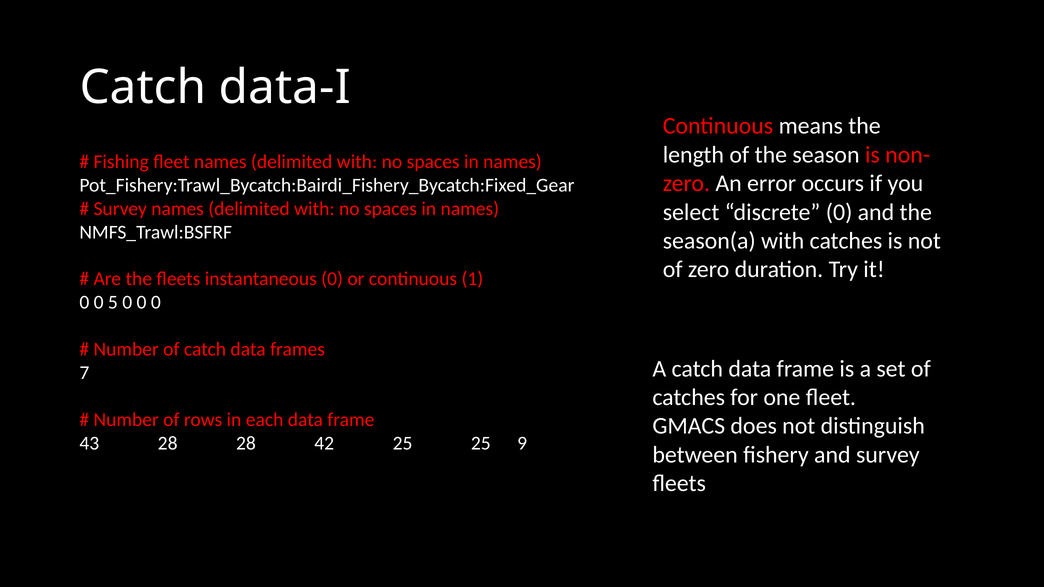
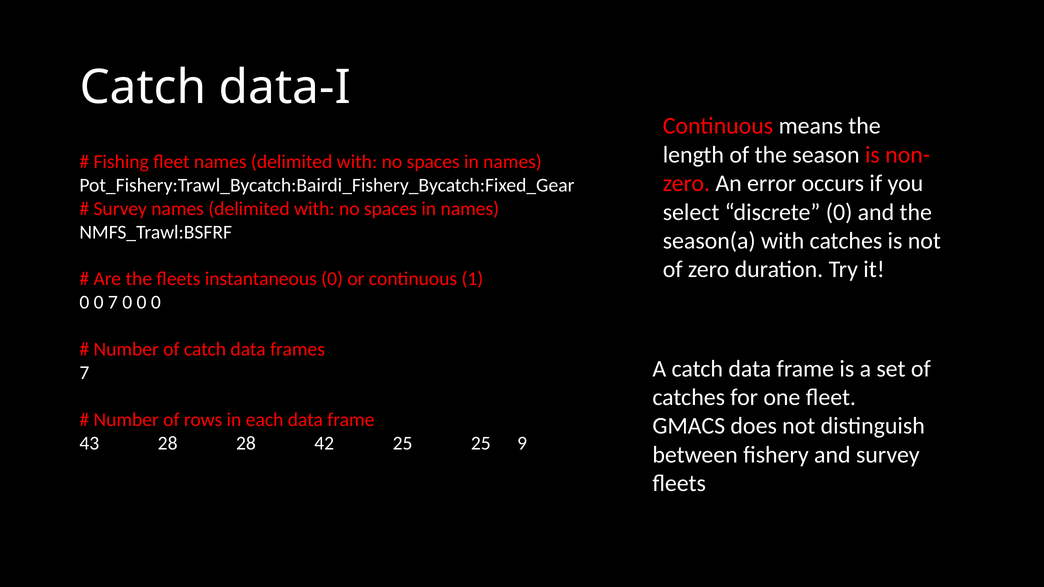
0 5: 5 -> 7 (113, 303)
